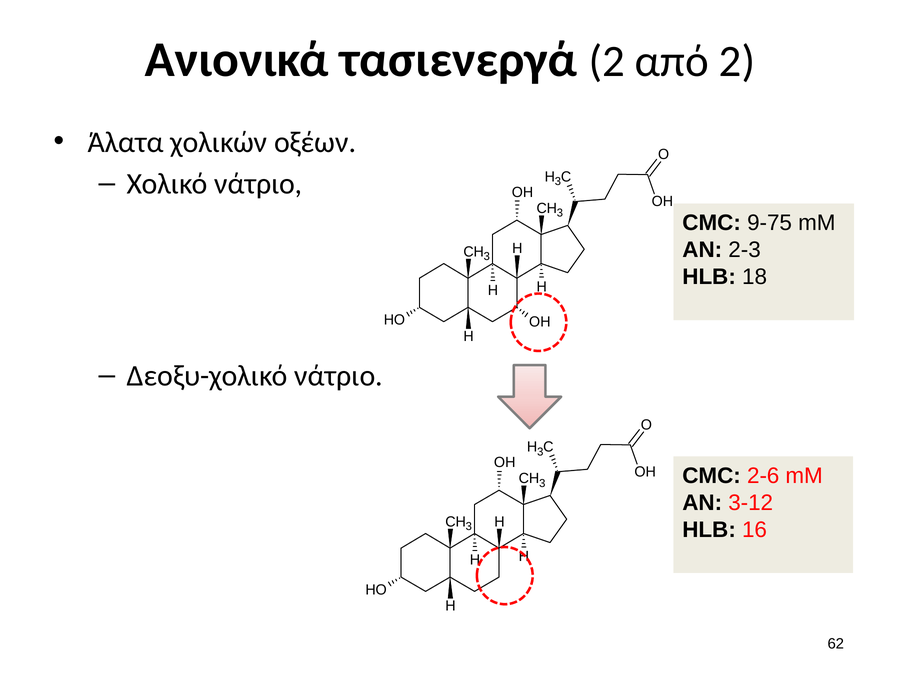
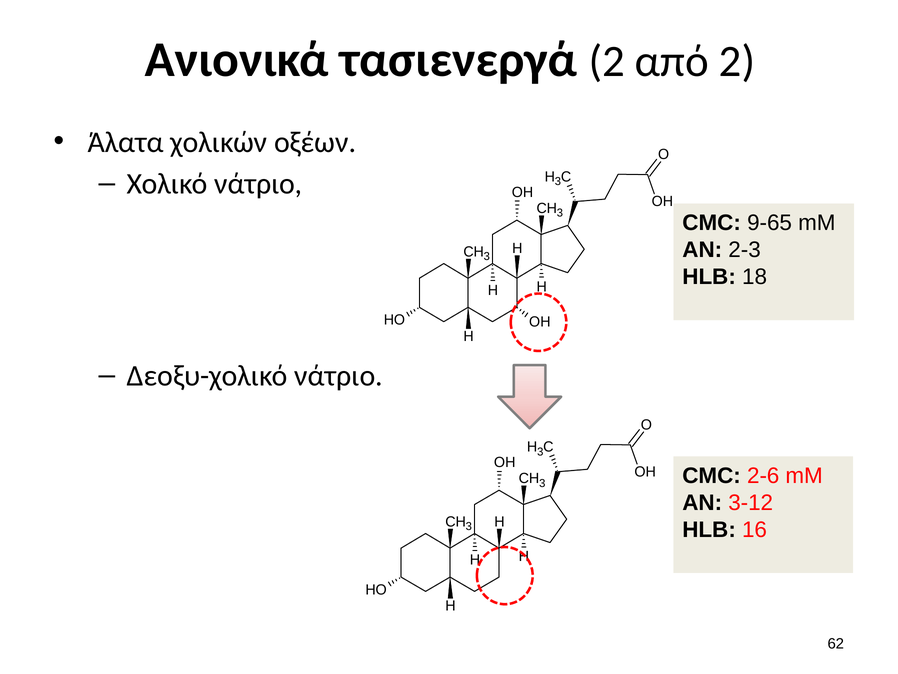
9-75: 9-75 -> 9-65 (770, 223)
